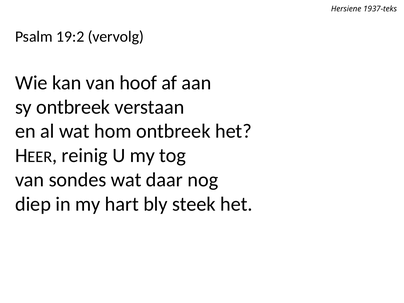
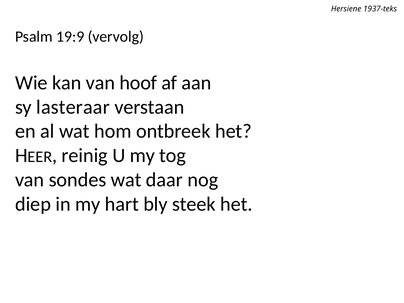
19:2: 19:2 -> 19:9 (70, 37)
sy ontbreek: ontbreek -> lasteraar (73, 107)
